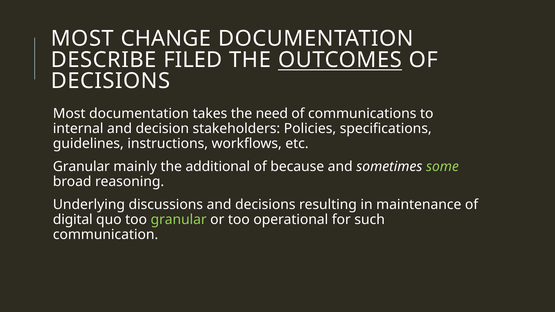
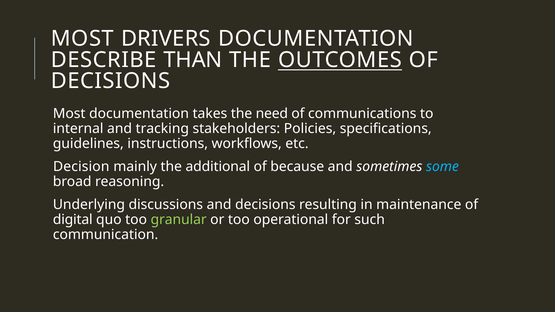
CHANGE: CHANGE -> DRIVERS (166, 39)
FILED: FILED -> THAN (193, 60)
decision: decision -> tracking (162, 129)
Granular: Granular -> Decision (81, 167)
some colour: light green -> light blue (442, 167)
